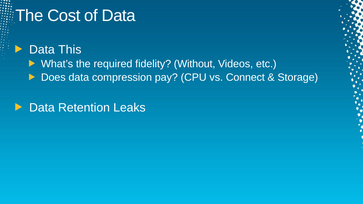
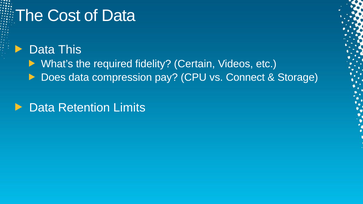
Without: Without -> Certain (195, 64)
Leaks: Leaks -> Limits (129, 108)
